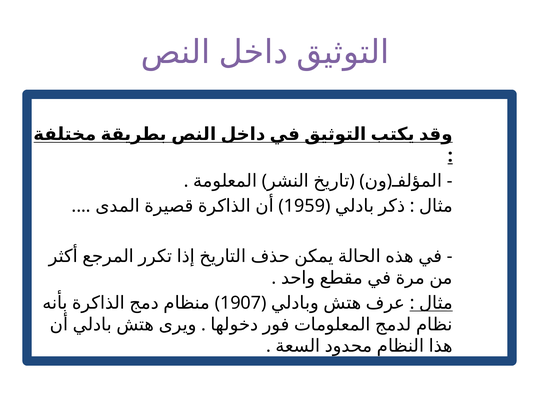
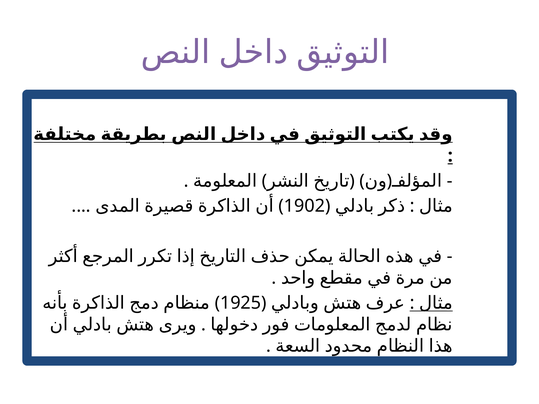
1959: 1959 -> 1902 (304, 206)
1907: 1907 -> 1925 (241, 303)
